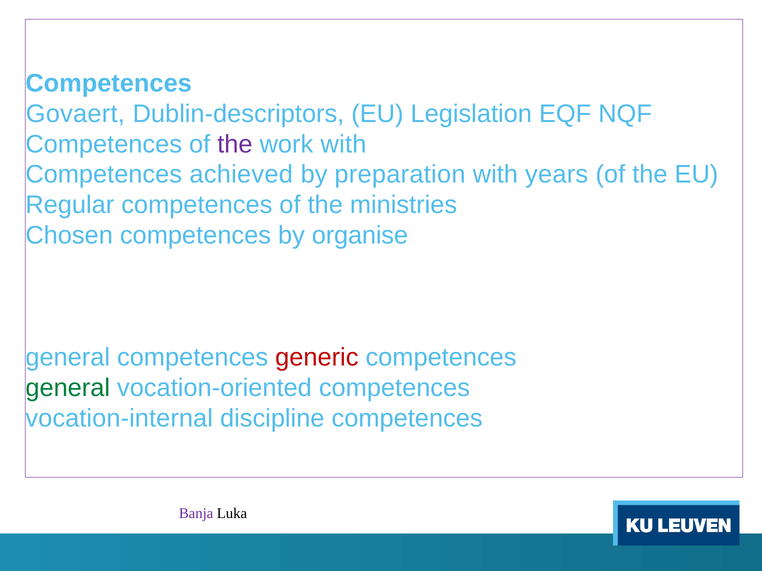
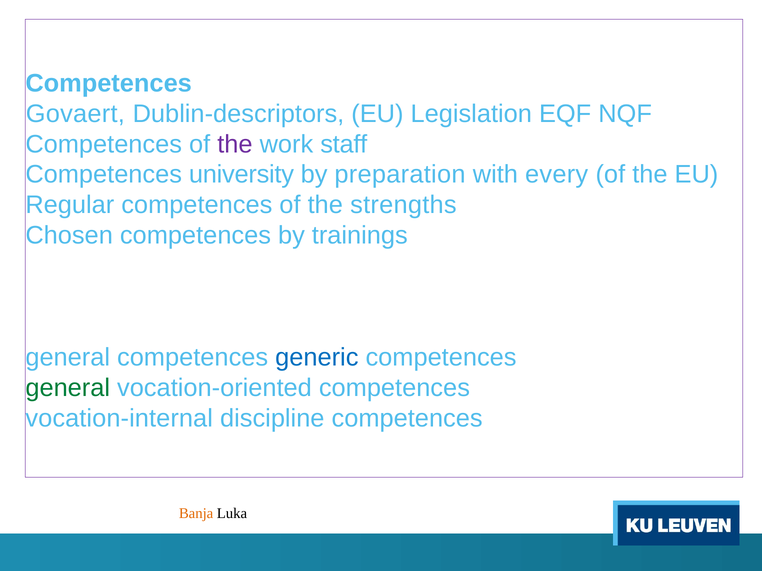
work with: with -> staff (344, 144)
achieved: achieved -> university (241, 175)
years: years -> every (557, 175)
ministries: ministries -> strengths (403, 205)
organise: organise -> trainings (360, 236)
generic colour: red -> blue (317, 358)
Banja colour: purple -> orange (196, 514)
